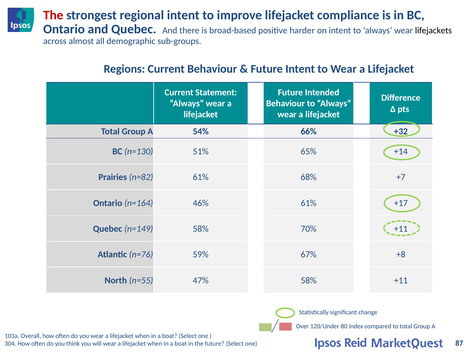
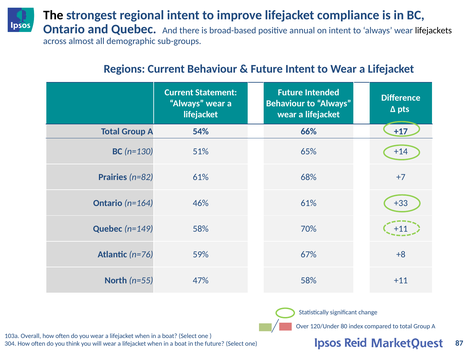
The colour: red -> black (53, 15)
harder: harder -> annual (302, 30)
+32: +32 -> +17 (401, 132)
+17: +17 -> +33 (401, 203)
